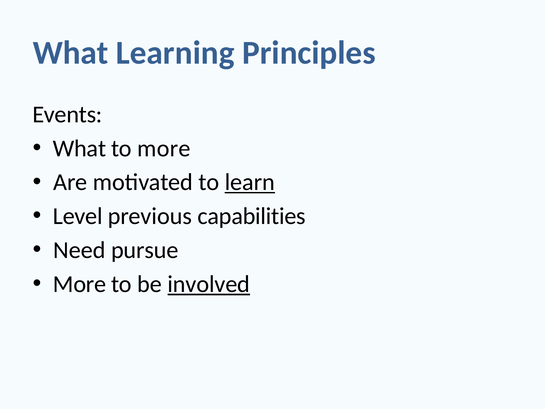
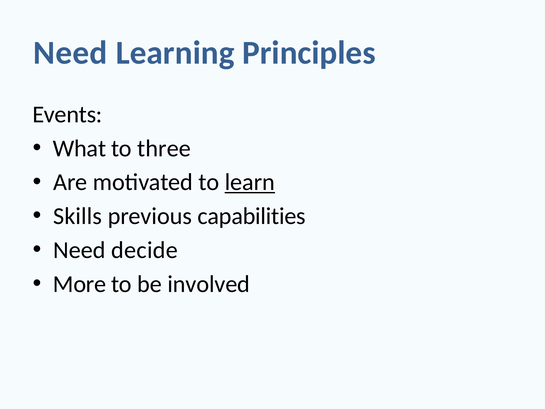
What: What -> Need (70, 53)
to more: more -> three (164, 148)
Level: Level -> Skills (78, 216)
pursue: pursue -> decide (145, 250)
involved underline: present -> none (209, 284)
